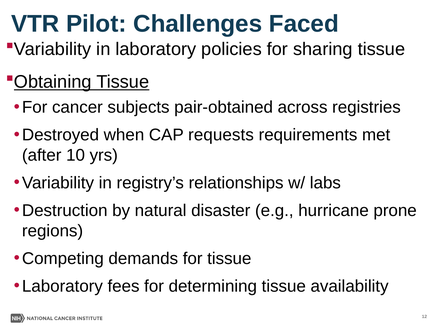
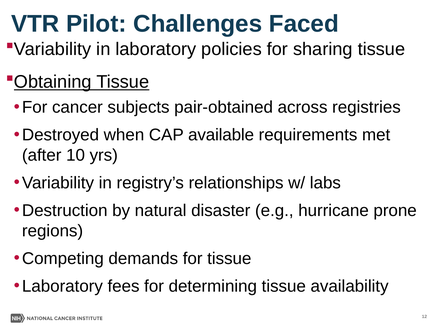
requests: requests -> available (221, 135)
